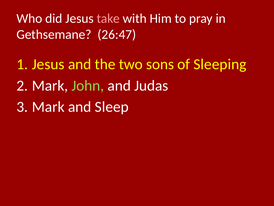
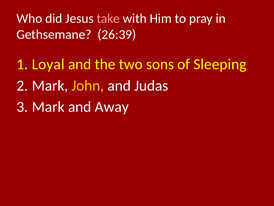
26:47: 26:47 -> 26:39 (117, 35)
Jesus: Jesus -> Loyal (48, 64)
John colour: light green -> yellow (88, 85)
Sleep: Sleep -> Away (112, 107)
